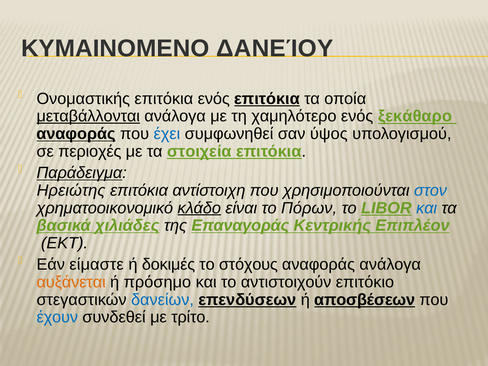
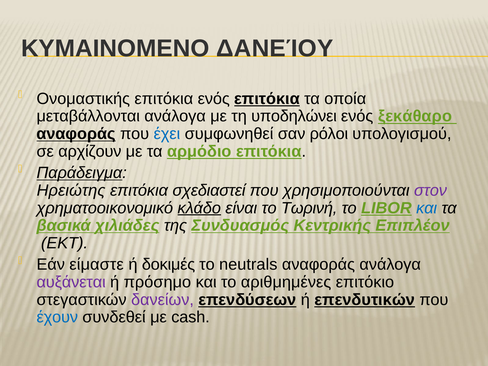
μεταβάλλονται underline: present -> none (88, 116)
χαμηλότερο: χαμηλότερο -> υποδηλώνει (294, 116)
ύψος: ύψος -> ρόλοι (329, 134)
περιοχές: περιοχές -> αρχίζουν (90, 151)
στοιχεία: στοιχεία -> αρμόδιο (199, 151)
αντίστοιχη: αντίστοιχη -> σχεδιαστεί (209, 190)
στον colour: blue -> purple (431, 190)
Πόρων: Πόρων -> Τωρινή (309, 208)
Επαναγοράς: Επαναγοράς -> Συνδυασμός (240, 226)
στόχους: στόχους -> neutrals (248, 265)
αυξάνεται colour: orange -> purple (71, 282)
αντιστοιχούν: αντιστοιχούν -> αριθμημένες (286, 282)
δανείων colour: blue -> purple (163, 300)
αποσβέσεων: αποσβέσεων -> επενδυτικών (365, 300)
τρίτο: τρίτο -> cash (190, 317)
